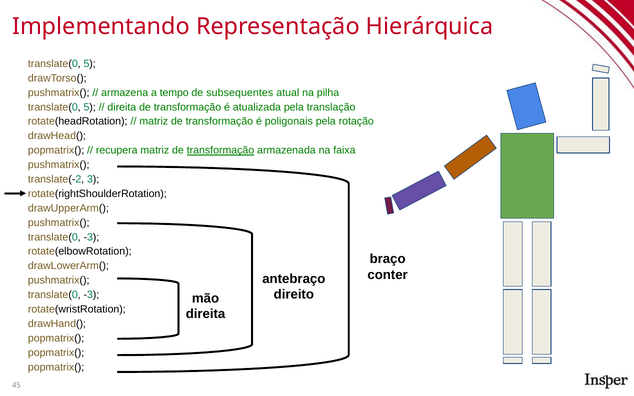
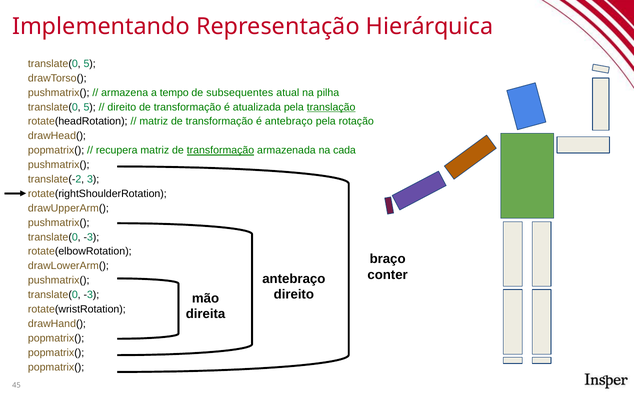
direita: direita -> direito (122, 107)
translação underline: none -> present (331, 107)
é poligonais: poligonais -> antebraço (289, 122)
faixa: faixa -> cada (344, 150)
